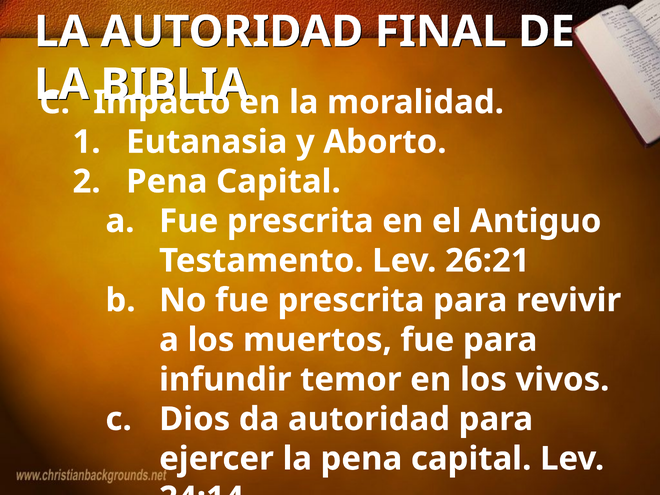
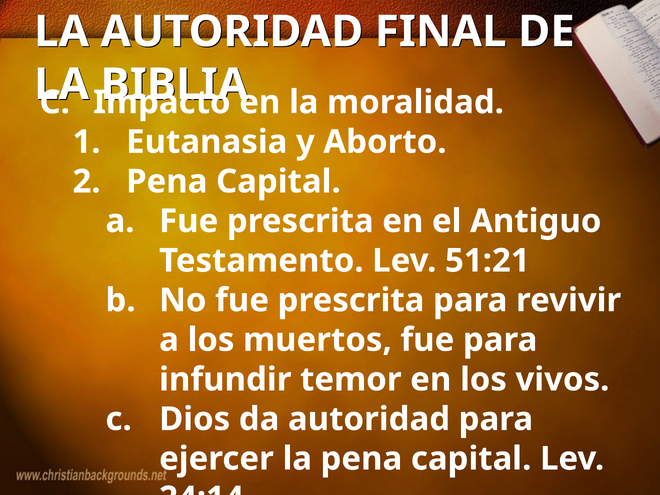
26:21: 26:21 -> 51:21 (487, 261)
